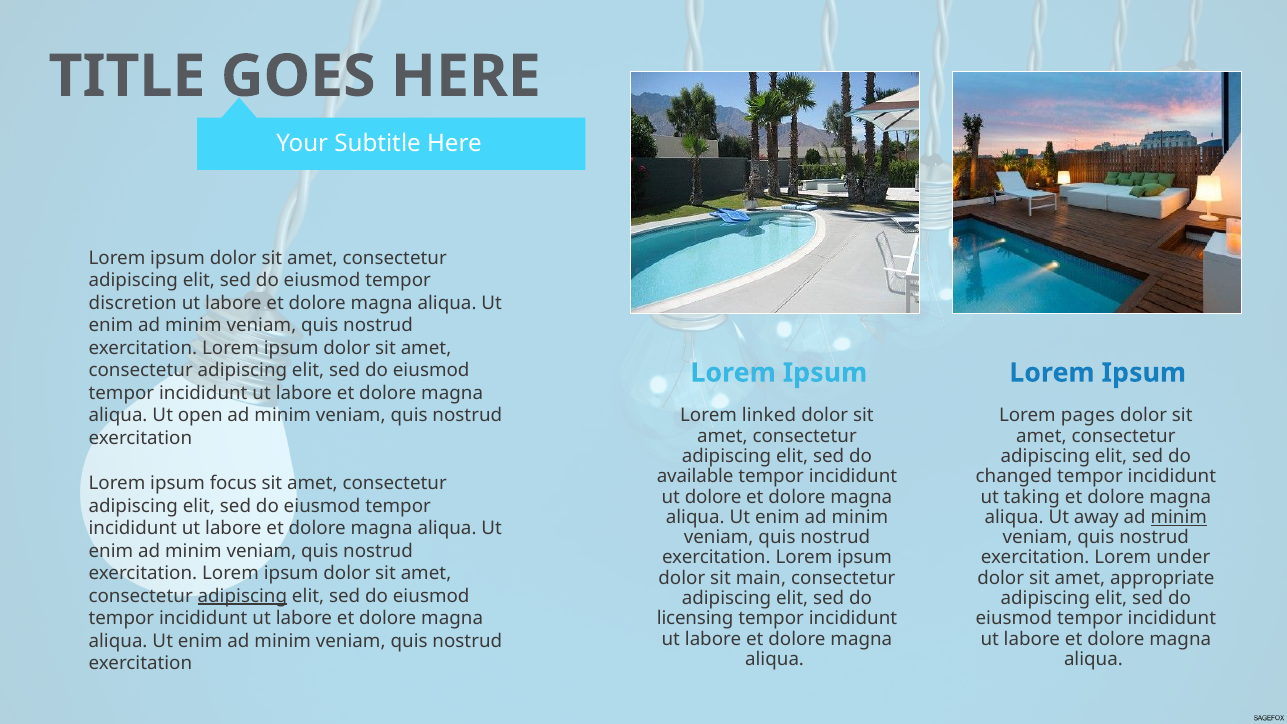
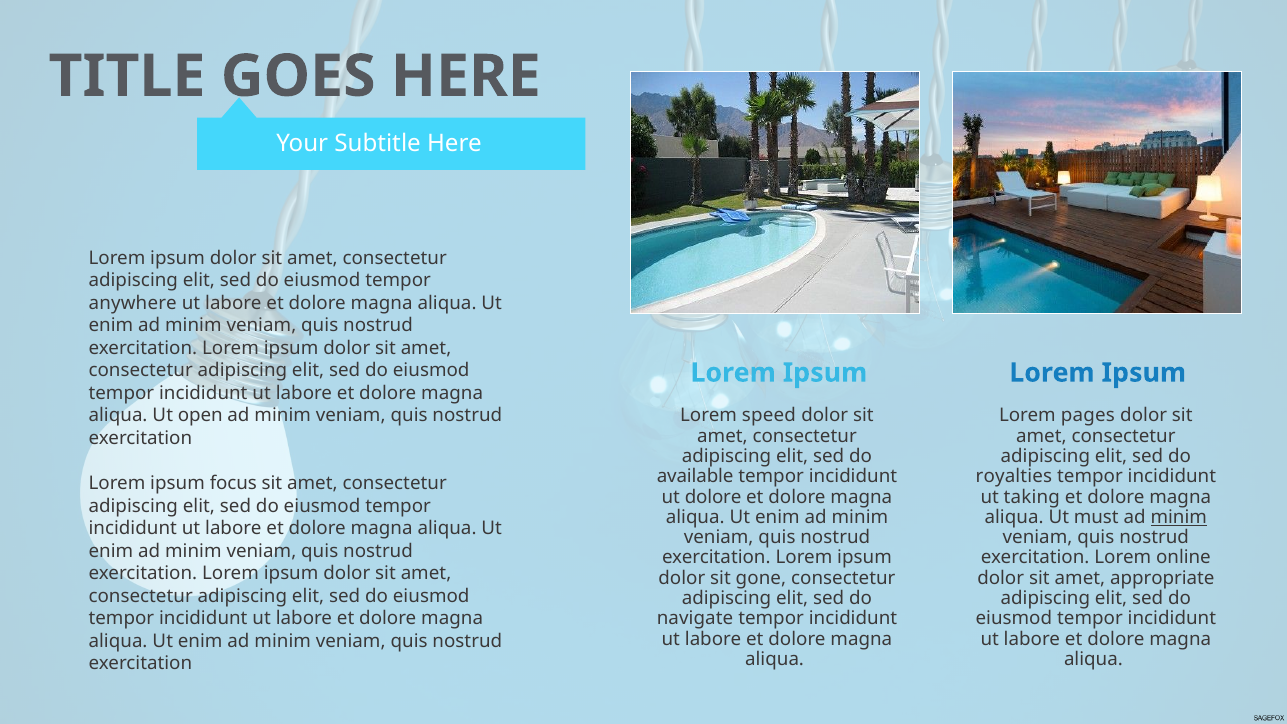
discretion: discretion -> anywhere (133, 303)
linked: linked -> speed (769, 416)
changed: changed -> royalties (1014, 477)
away: away -> must (1096, 517)
under: under -> online (1183, 558)
main: main -> gone (761, 578)
adipiscing underline: present -> none (242, 596)
licensing: licensing -> navigate (695, 619)
